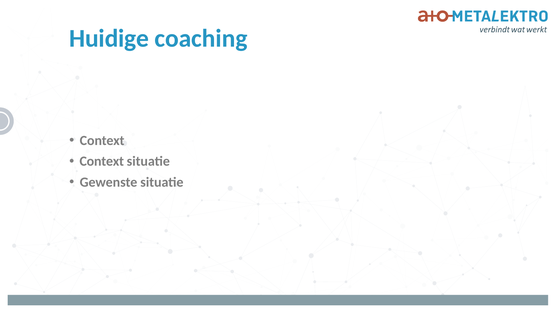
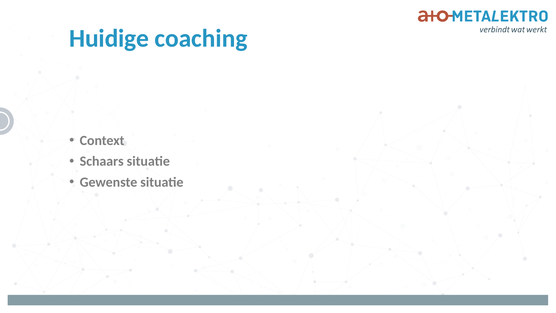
Context: Context -> Schaars (102, 161)
